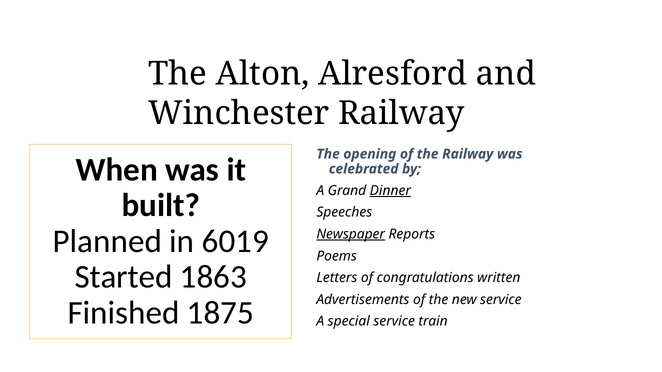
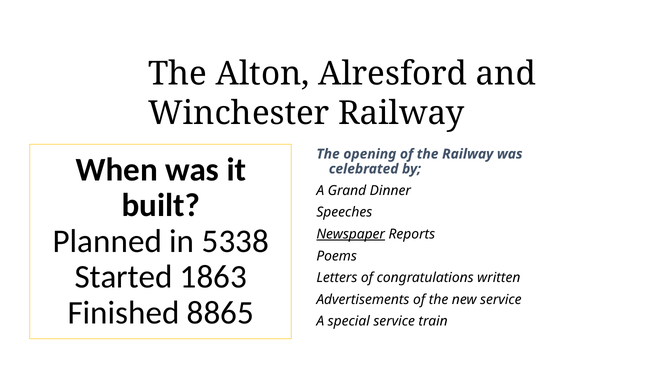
Dinner underline: present -> none (390, 191)
6019: 6019 -> 5338 (235, 242)
1875: 1875 -> 8865 (220, 313)
